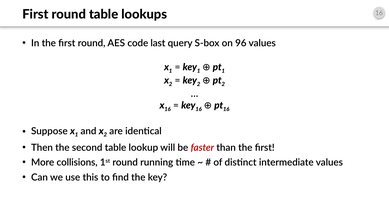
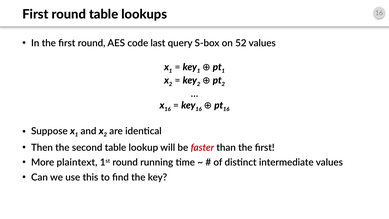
96: 96 -> 52 (241, 43)
collisions: collisions -> plaintext (77, 162)
